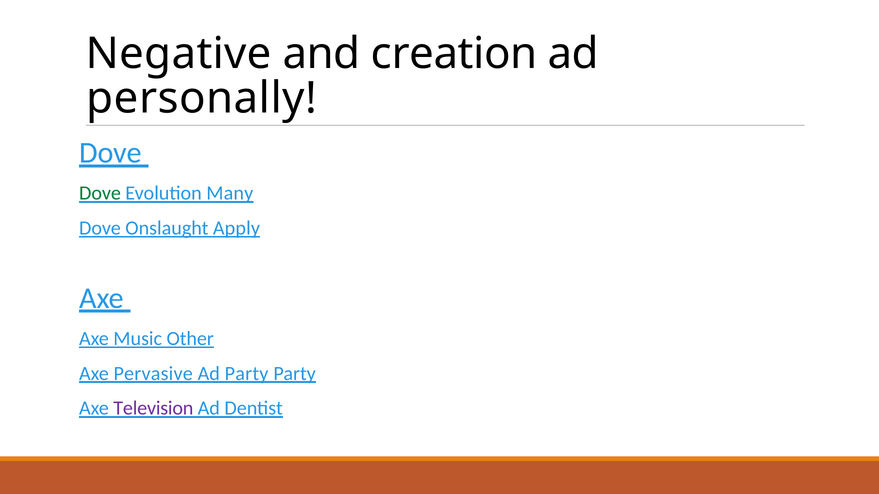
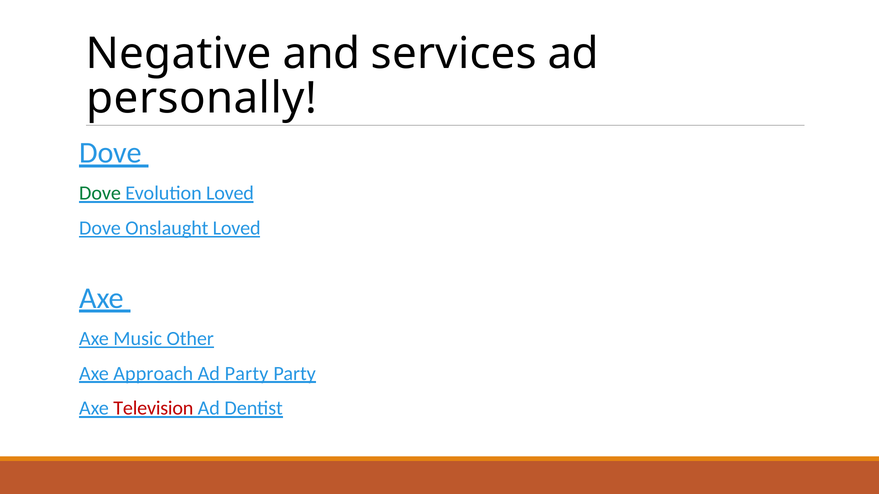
creation: creation -> services (454, 54)
Evolution Many: Many -> Loved (230, 193)
Onslaught Apply: Apply -> Loved (237, 228)
Pervasive: Pervasive -> Approach (153, 374)
Television colour: purple -> red (153, 409)
